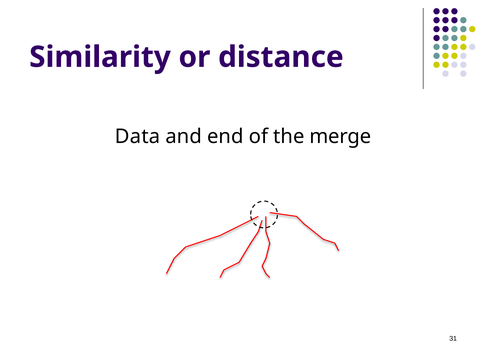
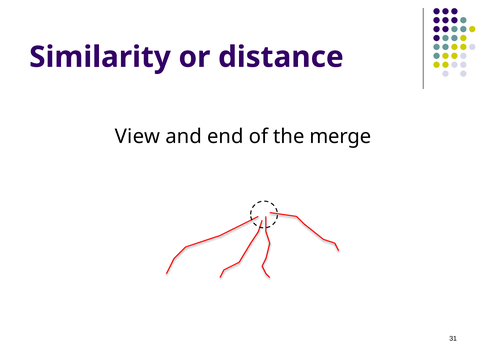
Data: Data -> View (138, 137)
